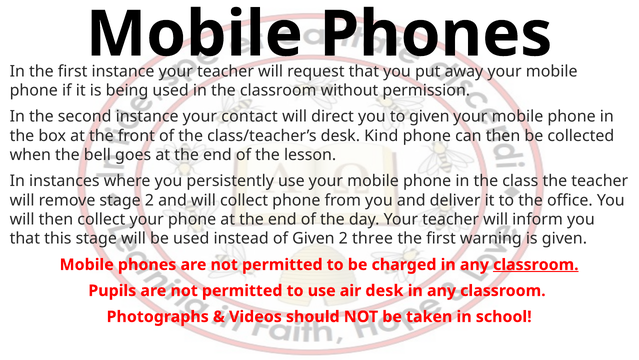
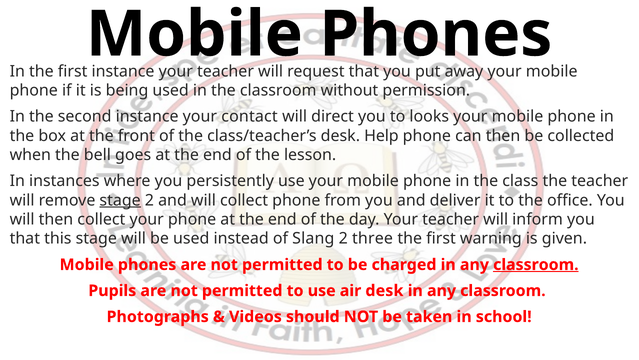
to given: given -> looks (429, 116)
Kind: Kind -> Help (381, 136)
stage underline: none -> present (120, 200)
of Given: Given -> Slang (313, 238)
